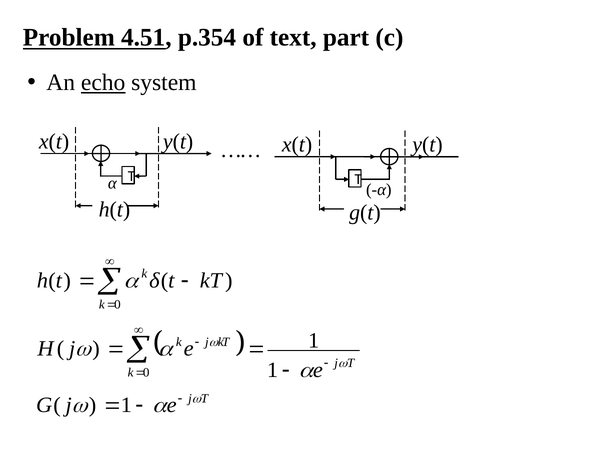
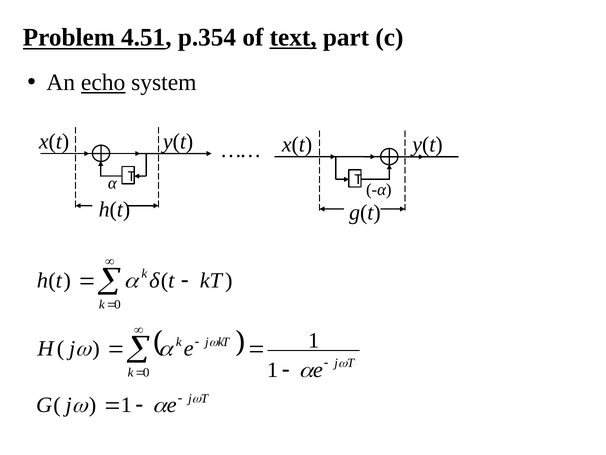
text underline: none -> present (293, 37)
